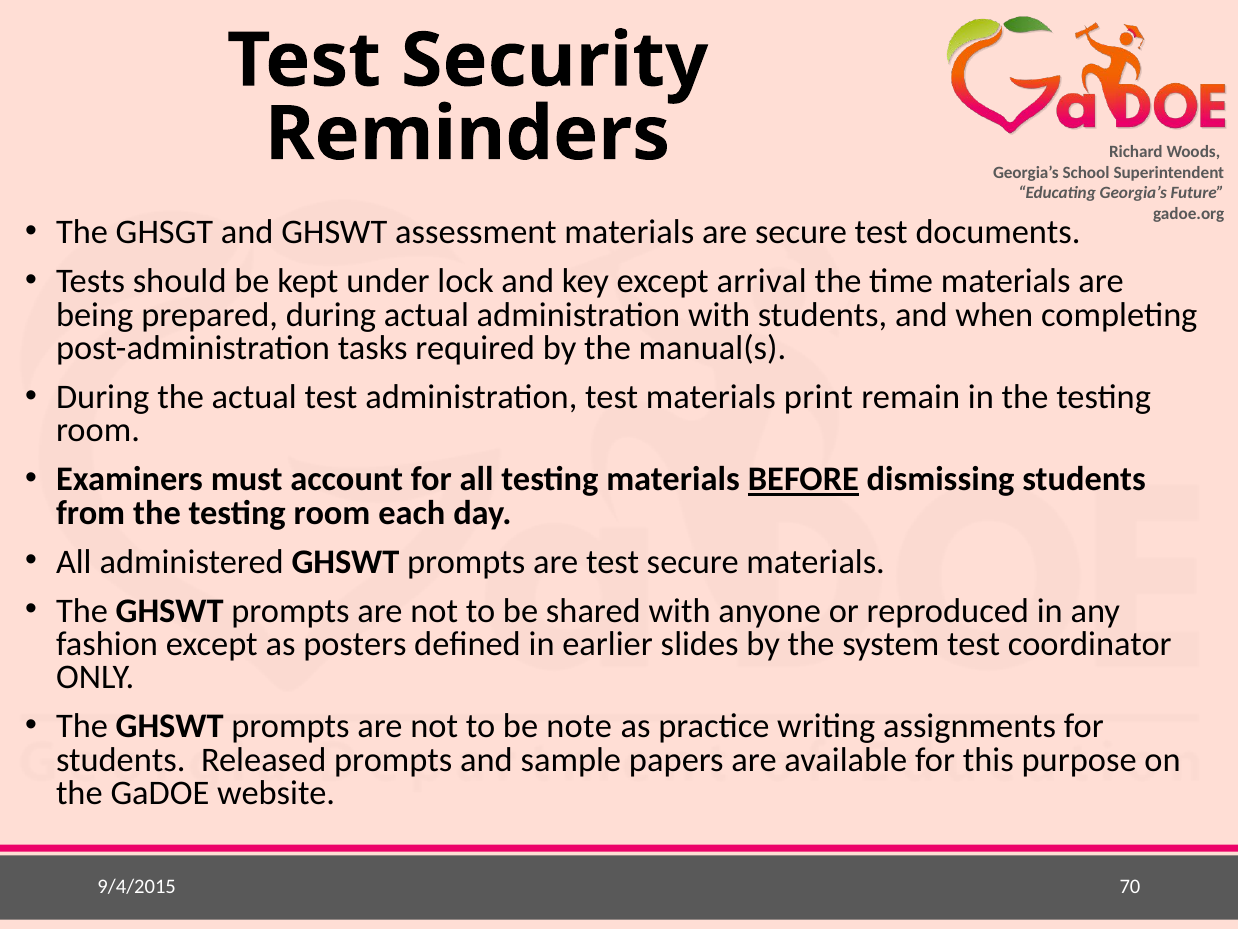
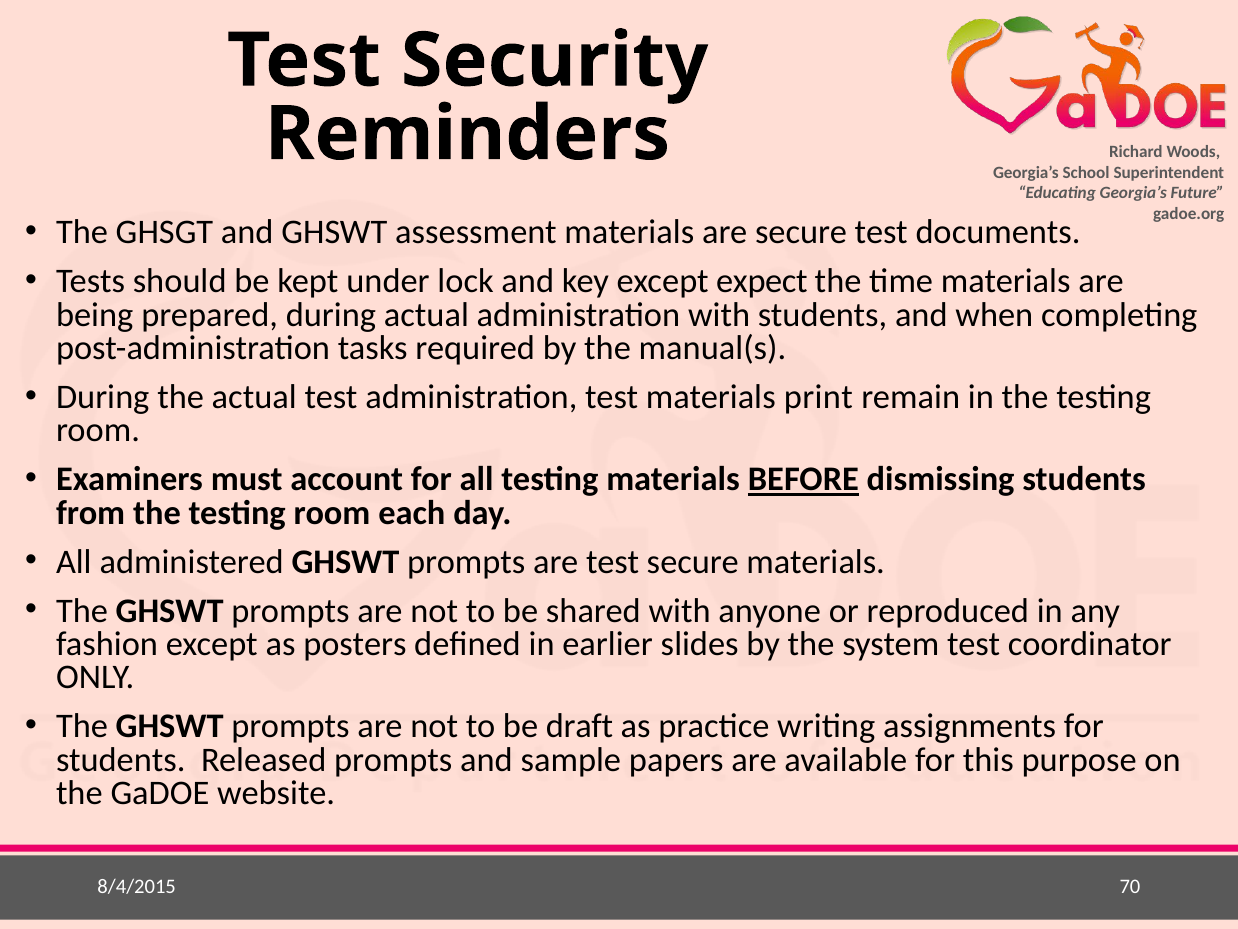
arrival: arrival -> expect (762, 281)
note: note -> draft (580, 726)
9/4/2015: 9/4/2015 -> 8/4/2015 (137, 887)
